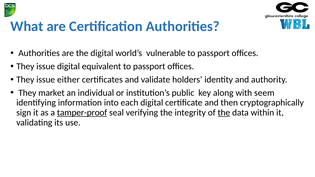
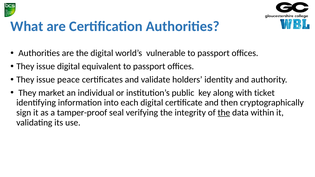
either: either -> peace (68, 80)
seem: seem -> ticket (264, 93)
tamper-proof underline: present -> none (82, 113)
